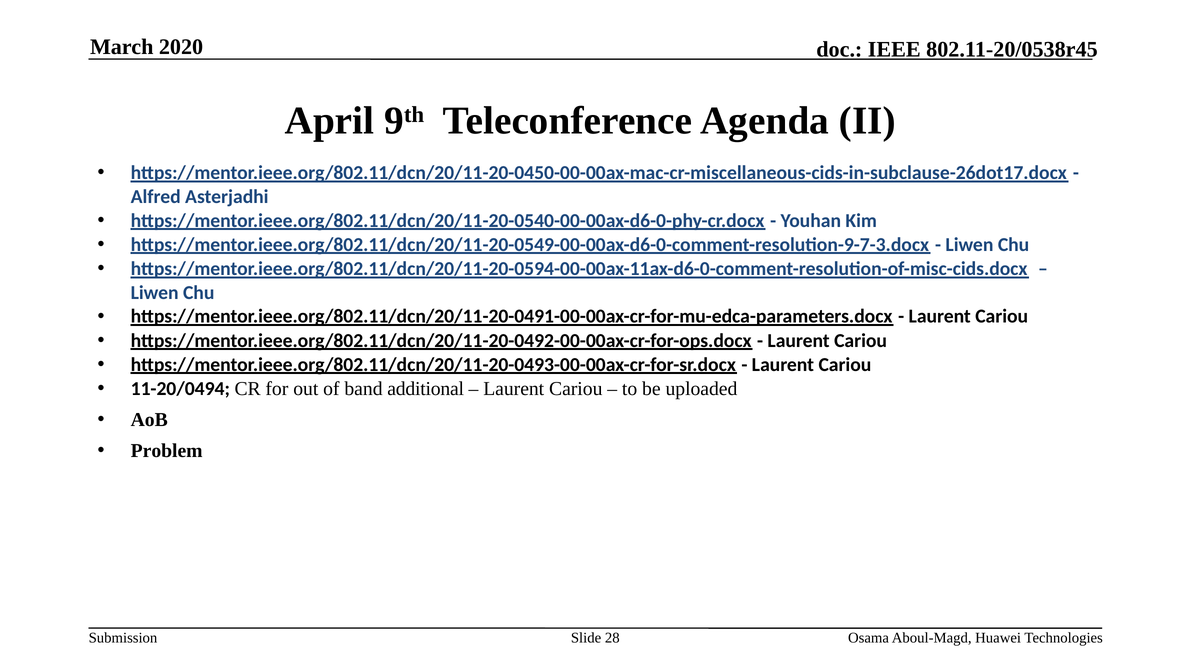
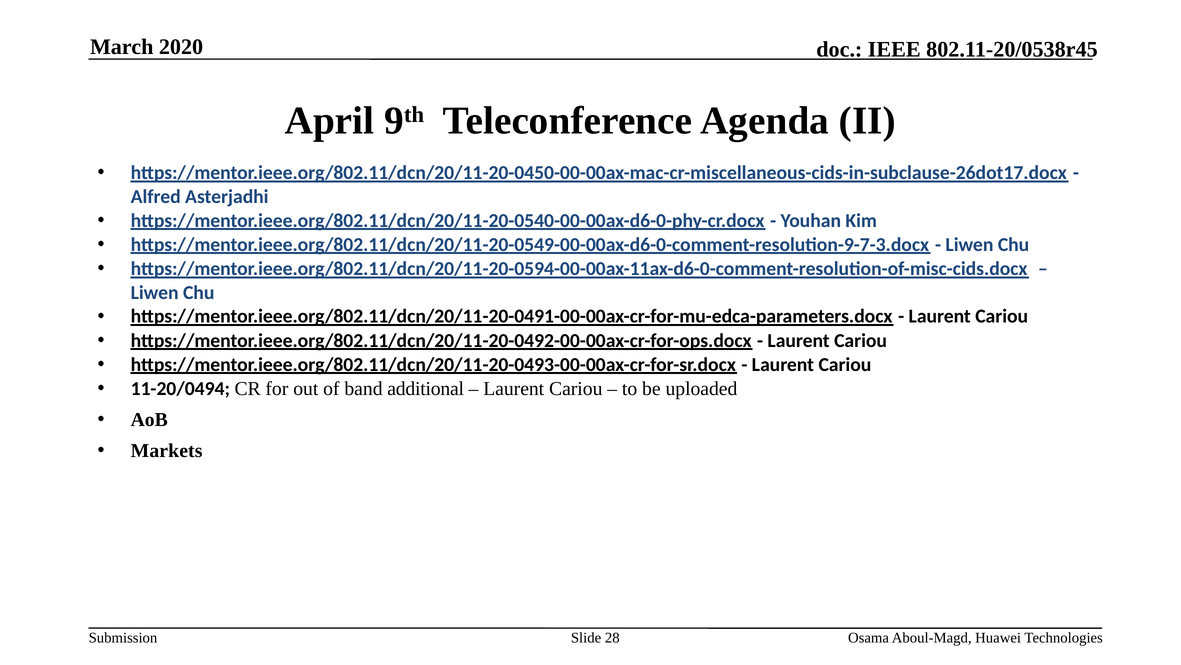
Problem: Problem -> Markets (167, 450)
